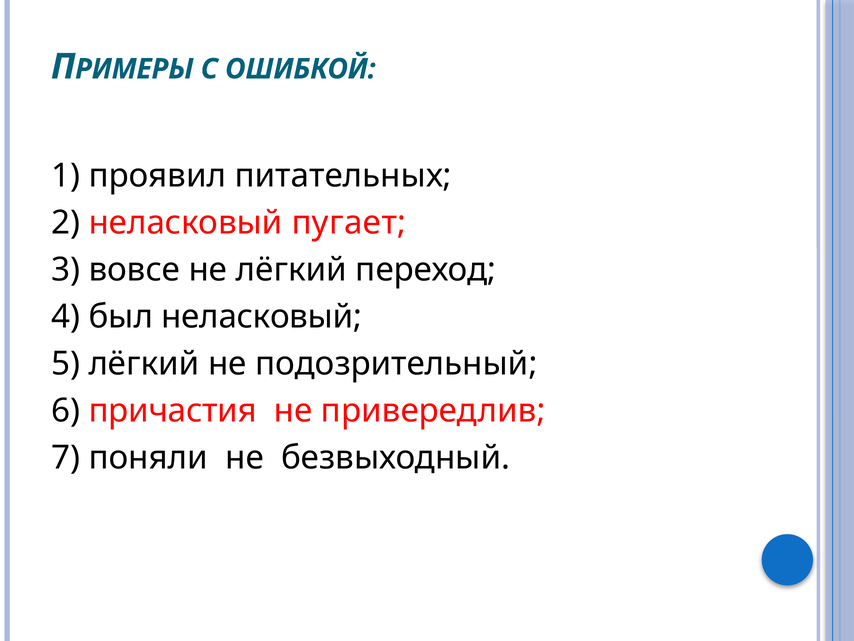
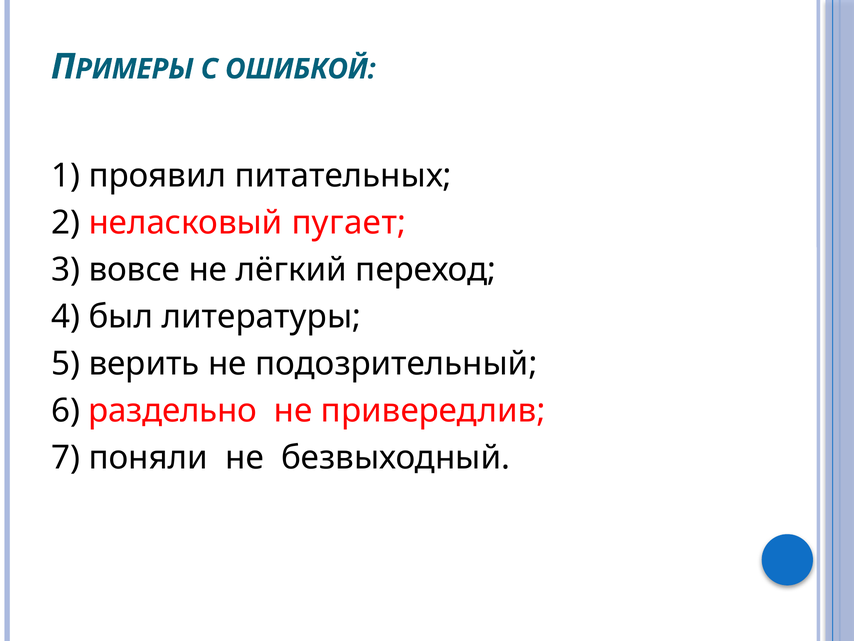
был неласковый: неласковый -> литературы (261, 317)
5 лёгкий: лёгкий -> верить (144, 363)
причастия: причастия -> раздельно (173, 410)
